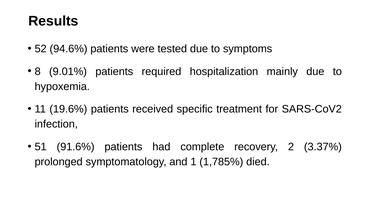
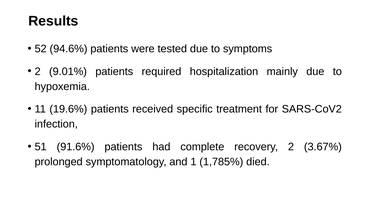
8: 8 -> 2 (38, 71)
3.37%: 3.37% -> 3.67% (323, 147)
